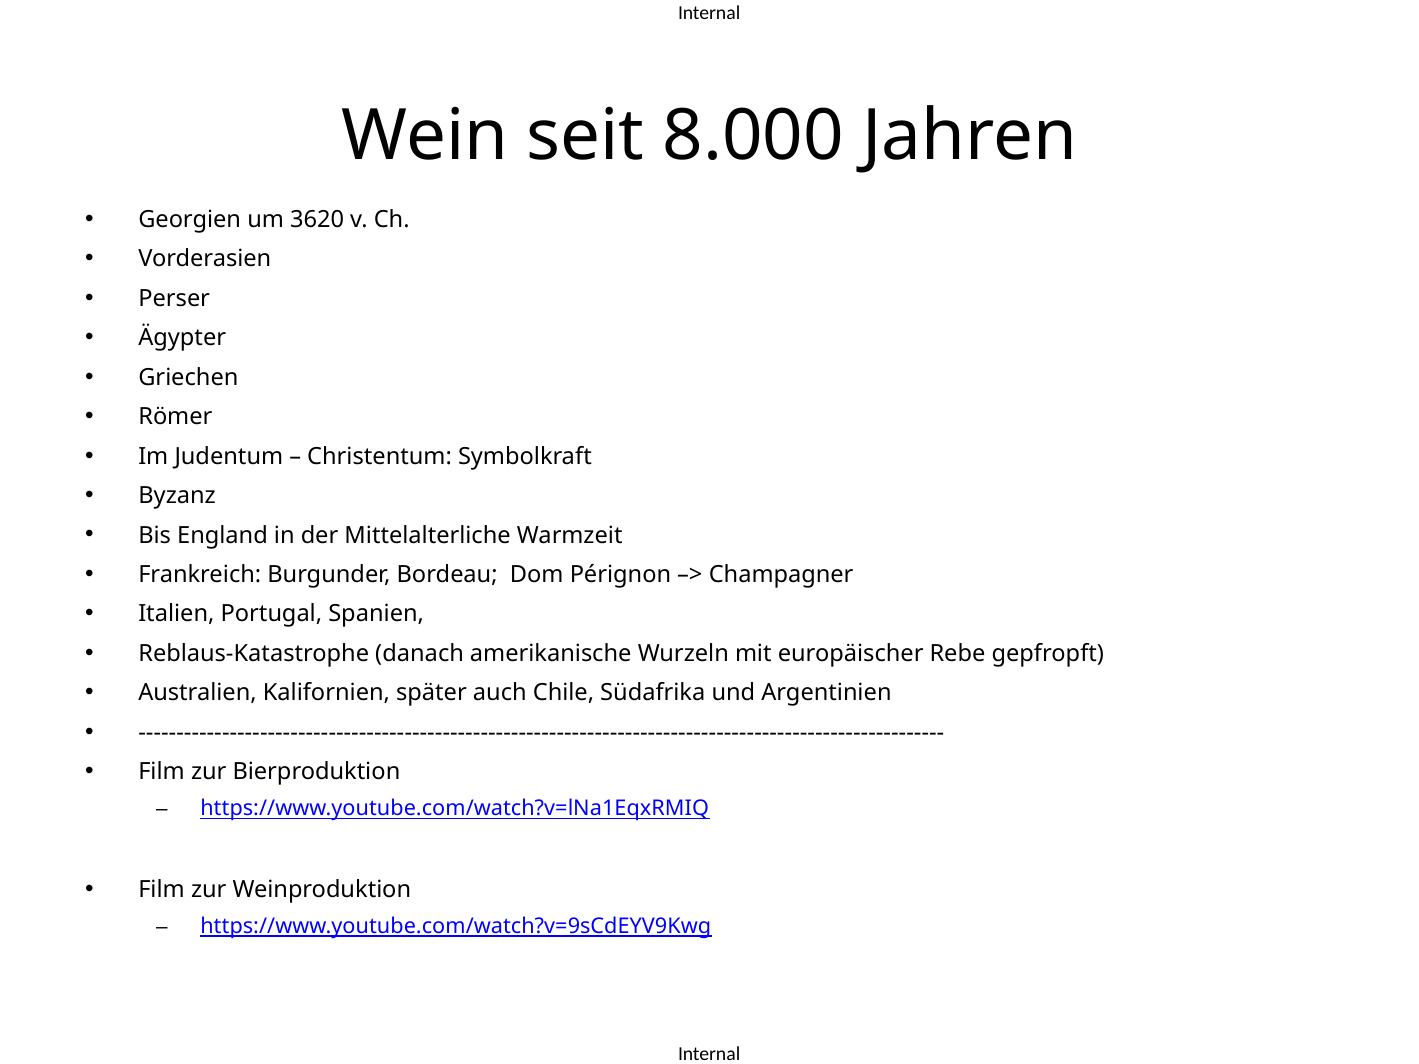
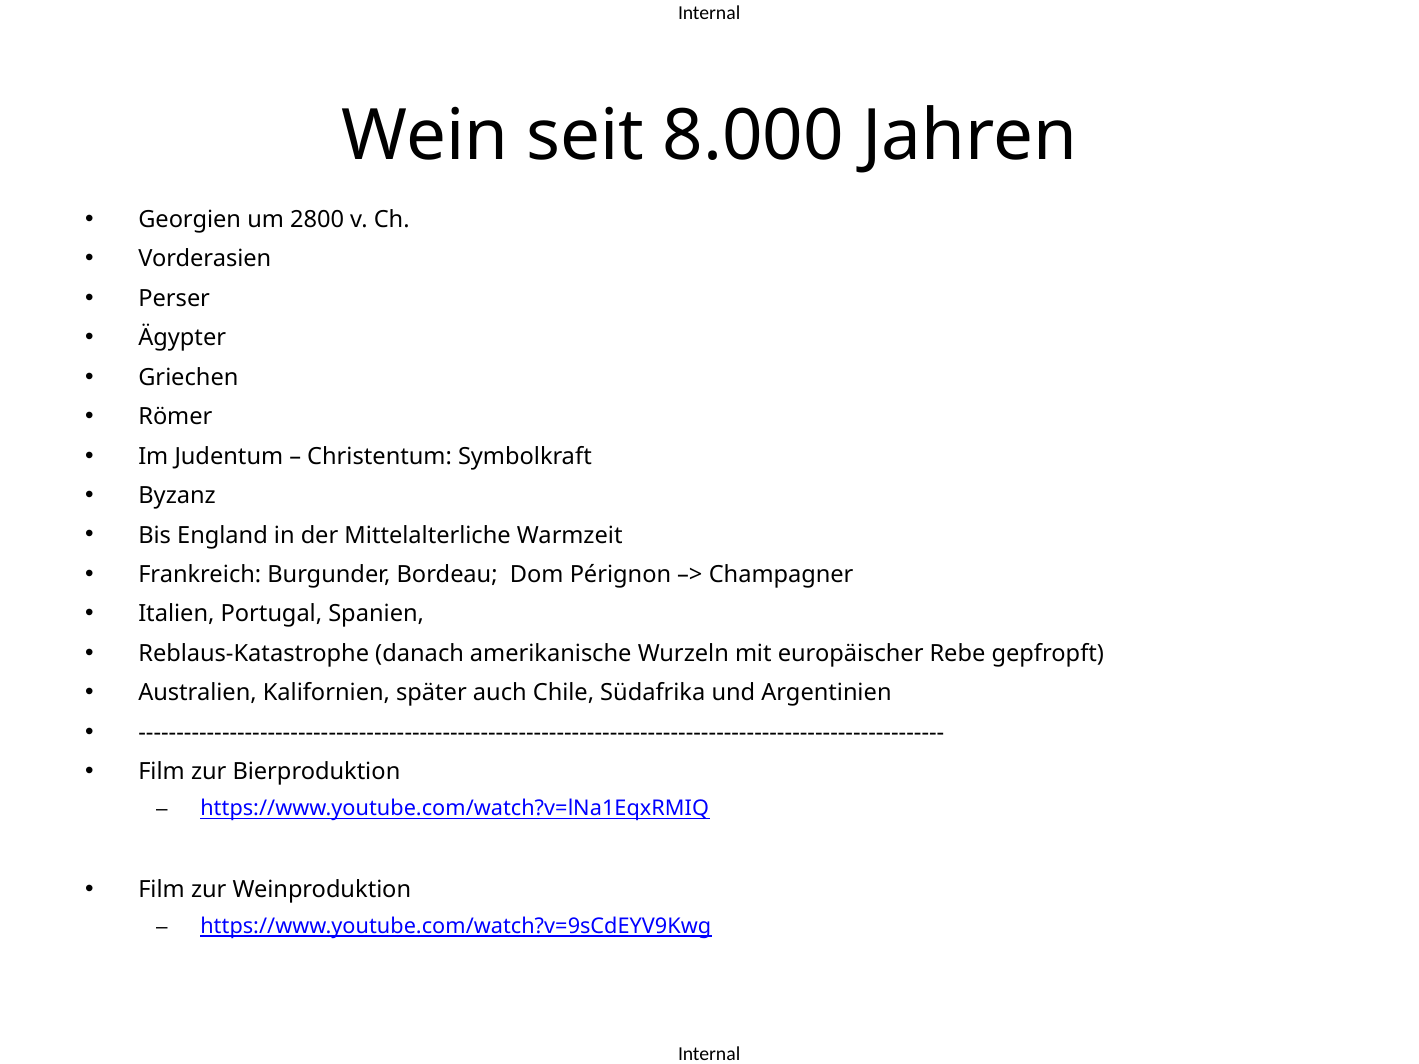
3620: 3620 -> 2800 (317, 220)
